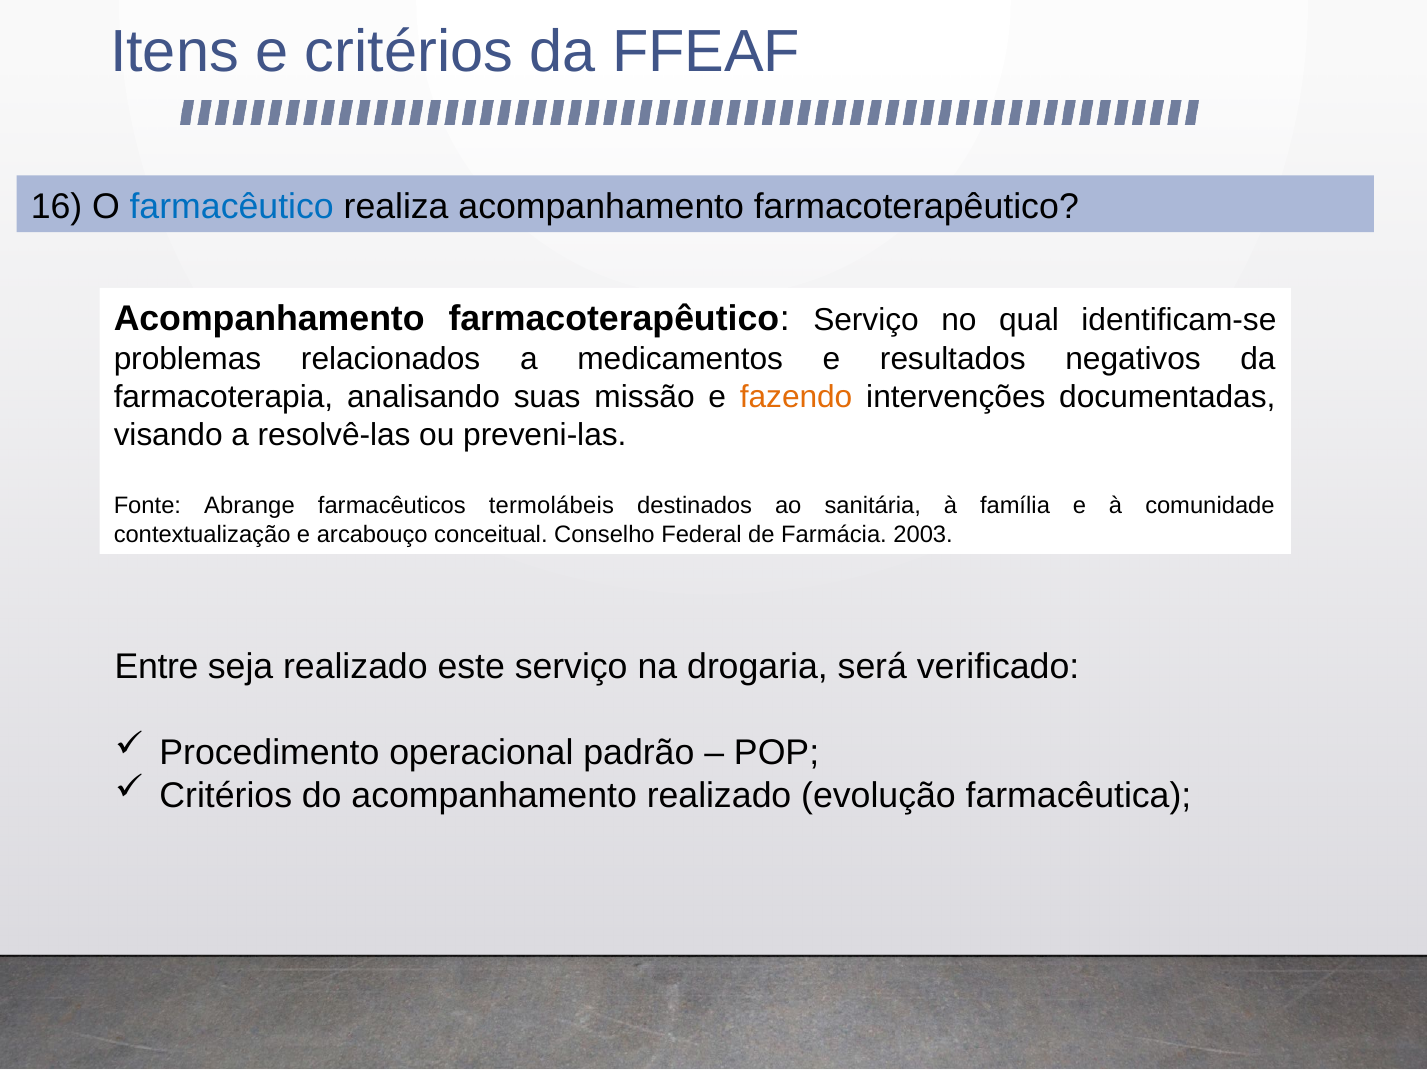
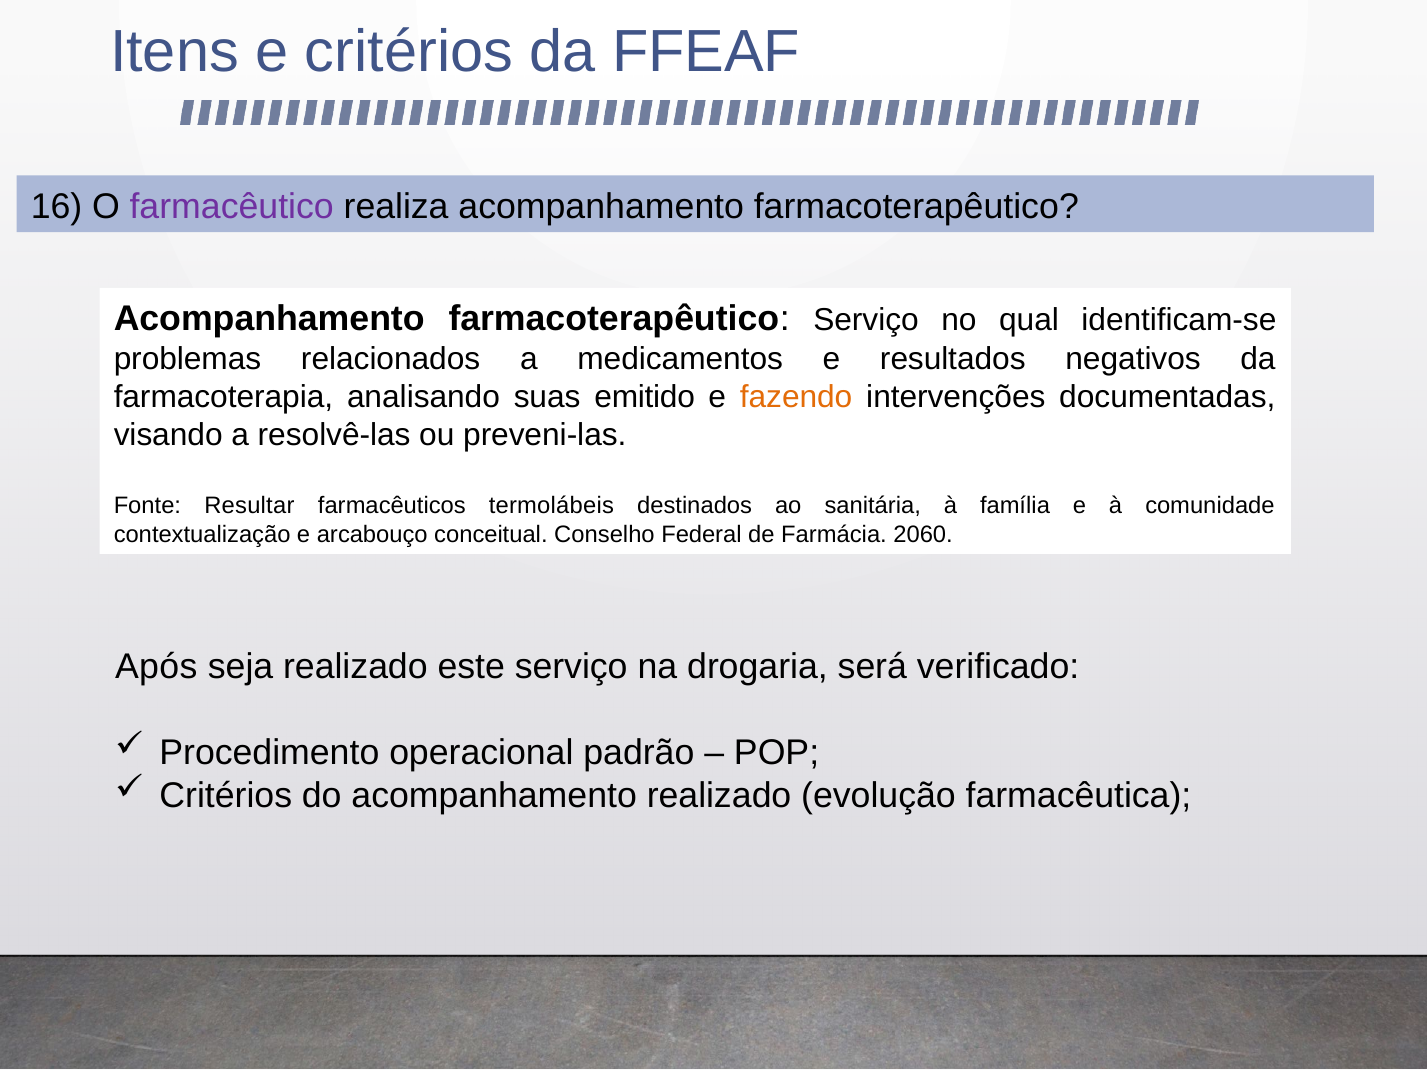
farmacêutico colour: blue -> purple (232, 206)
missão: missão -> emitido (645, 397)
Abrange: Abrange -> Resultar (249, 506)
2003: 2003 -> 2060 (923, 534)
Entre: Entre -> Após (156, 667)
